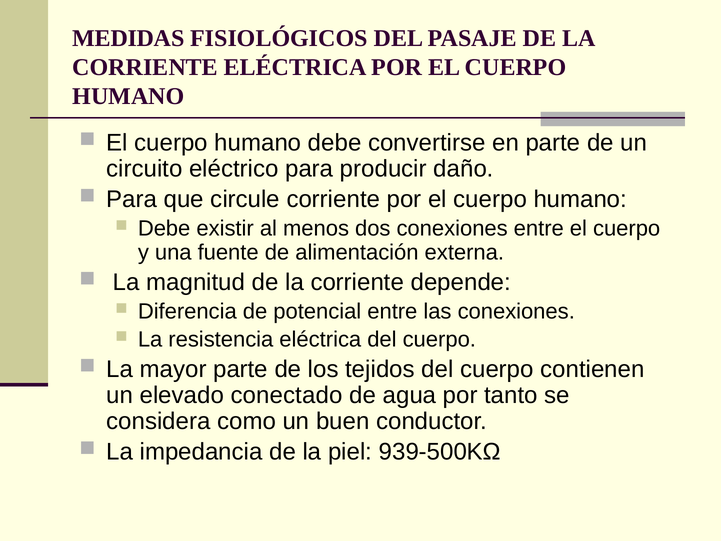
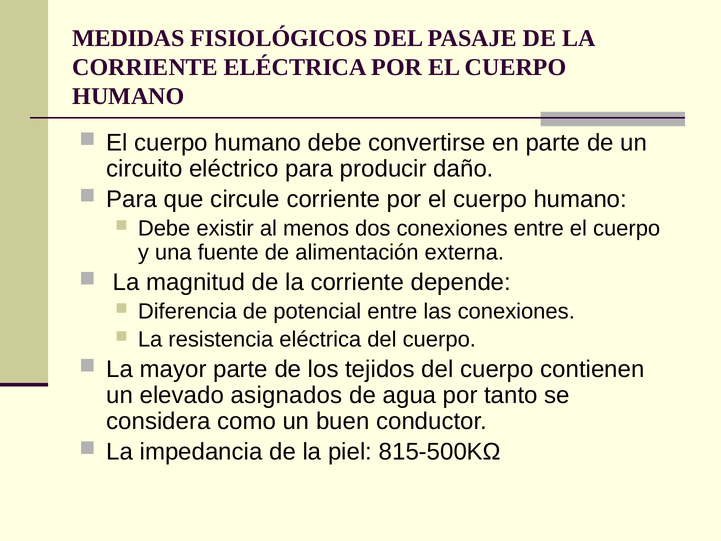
conectado: conectado -> asignados (287, 395)
939-500KΩ: 939-500KΩ -> 815-500KΩ (440, 452)
